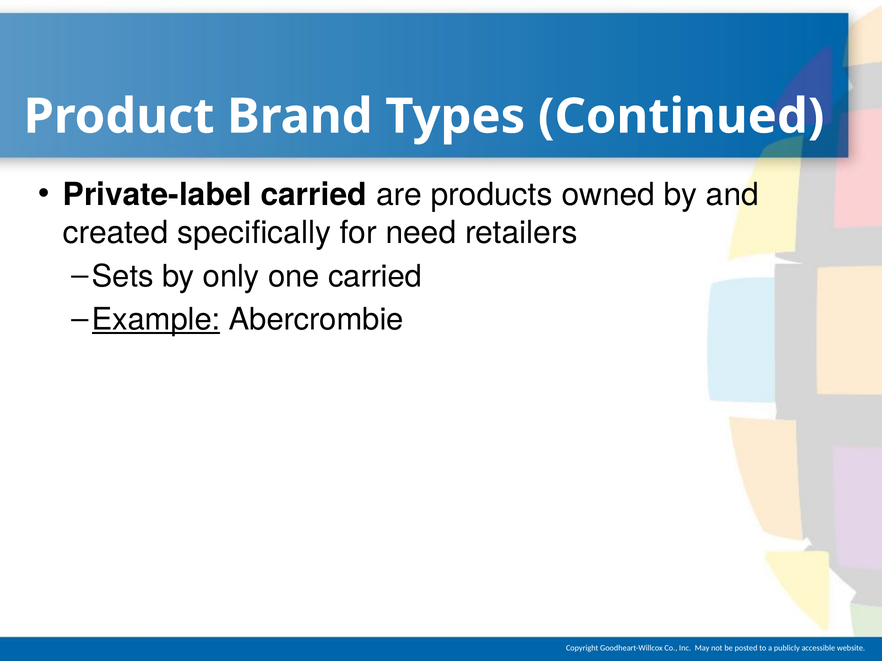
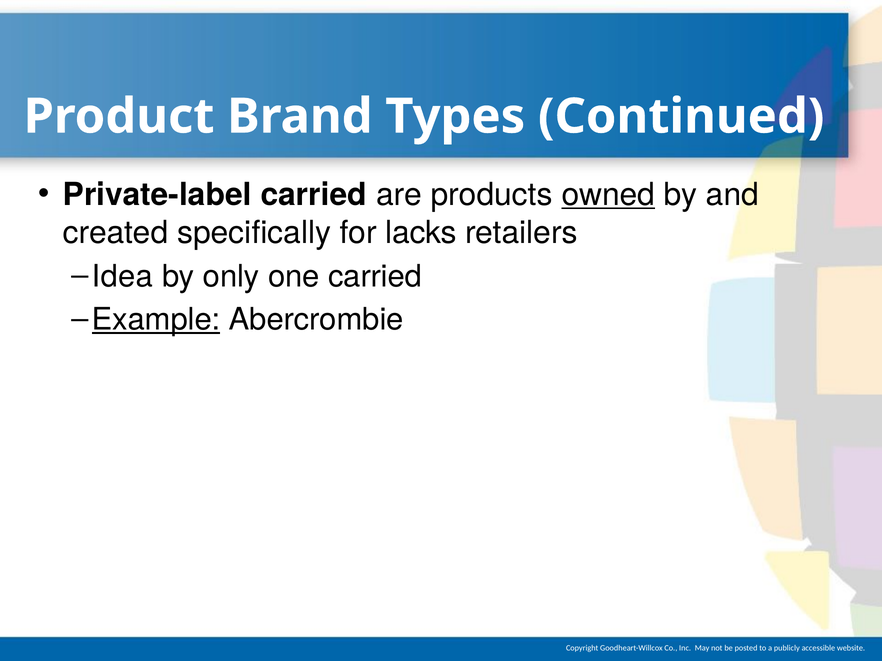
owned underline: none -> present (608, 195)
need: need -> lacks (421, 233)
Sets: Sets -> Idea (123, 277)
